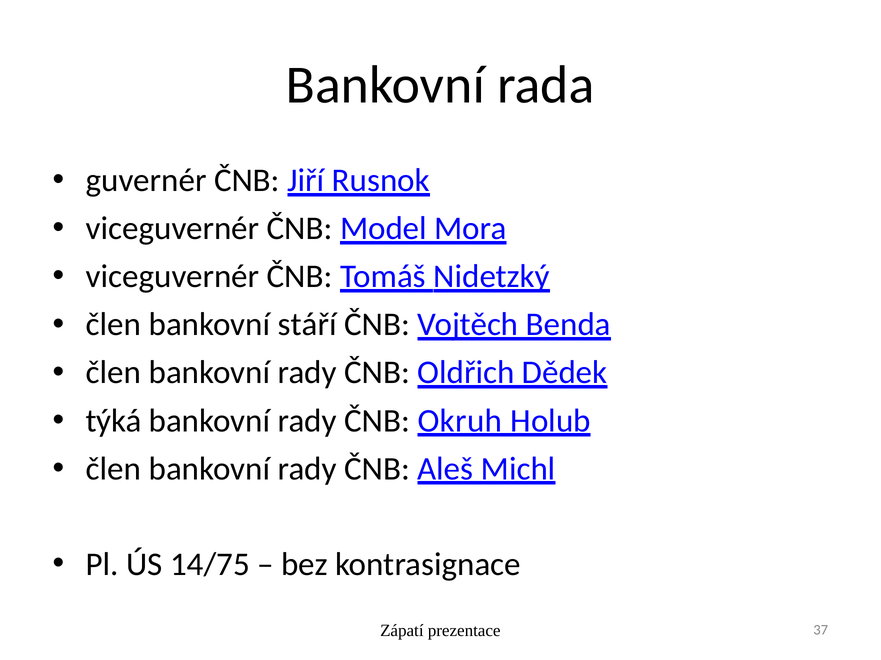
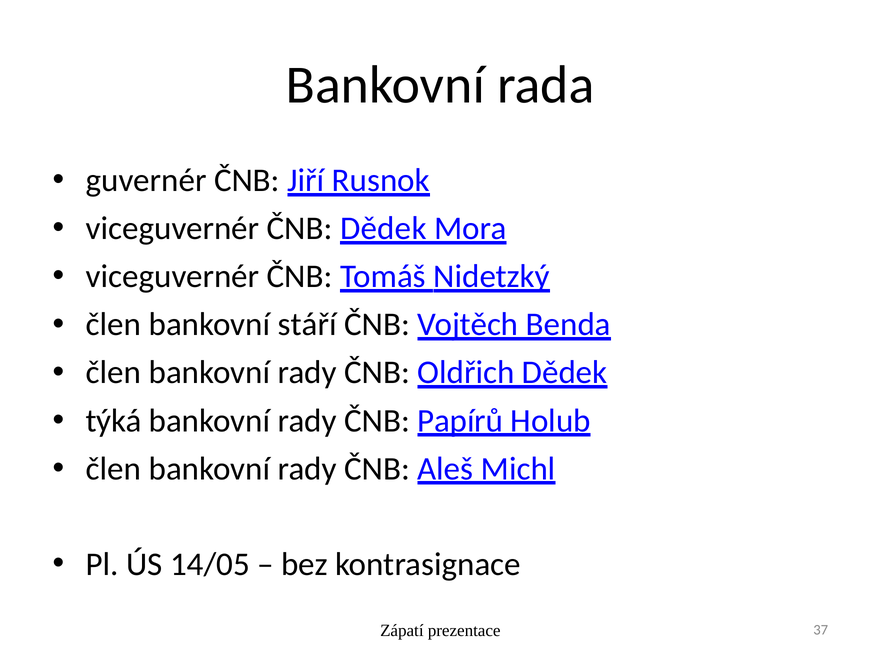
ČNB Model: Model -> Dědek (383, 229)
Okruh: Okruh -> Papírů (460, 421)
14/75: 14/75 -> 14/05 (210, 565)
